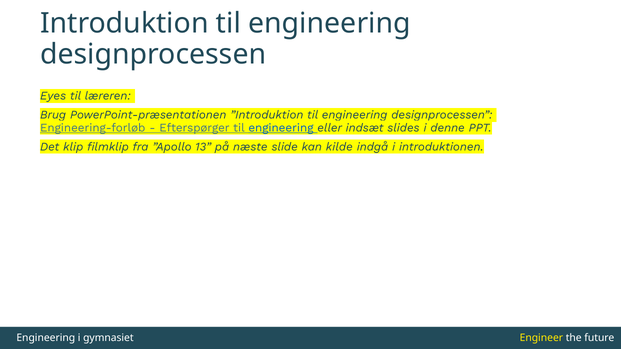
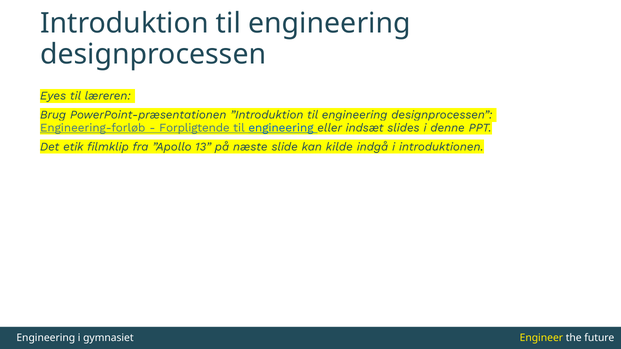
Efterspørger: Efterspørger -> Forpligtende (194, 128)
klip: klip -> etik (73, 147)
